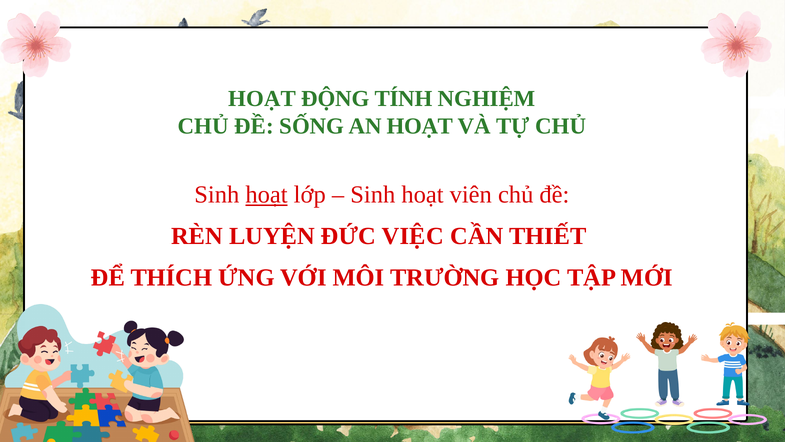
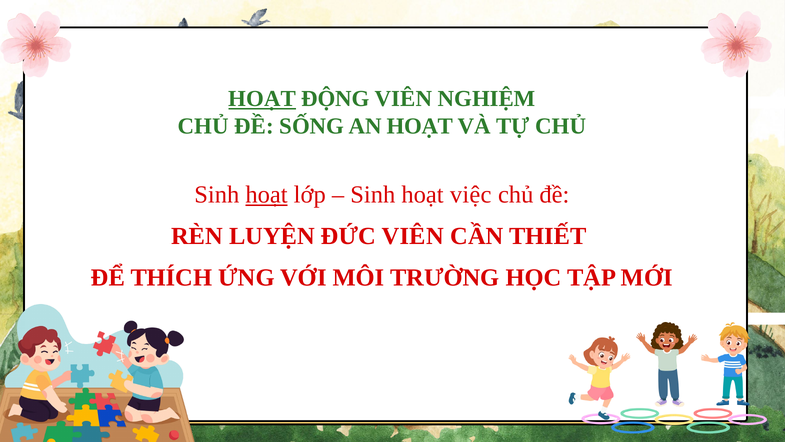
HOẠT underline: none -> present (262, 99)
ĐỘNG TÍNH: TÍNH -> VIÊN (404, 99)
viên: viên -> việc (471, 194)
ĐỨC VIỆC: VIỆC -> VIÊN (413, 236)
